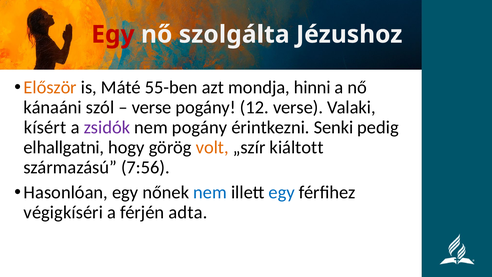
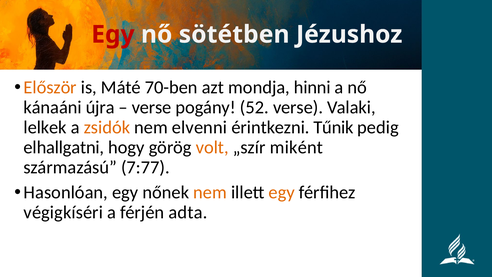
szolgálta: szolgálta -> sötétben (234, 34)
55-ben: 55-ben -> 70-ben (171, 87)
szól: szól -> újra (100, 107)
12: 12 -> 52 (254, 107)
kísért: kísért -> lelkek (45, 127)
zsidók colour: purple -> orange (107, 127)
nem pogány: pogány -> elvenni (200, 127)
Senki: Senki -> Tűnik (334, 127)
kiáltott: kiáltott -> miként (297, 147)
7:56: 7:56 -> 7:77 (145, 167)
nem colour: blue -> orange (210, 192)
egy colour: blue -> orange (282, 192)
